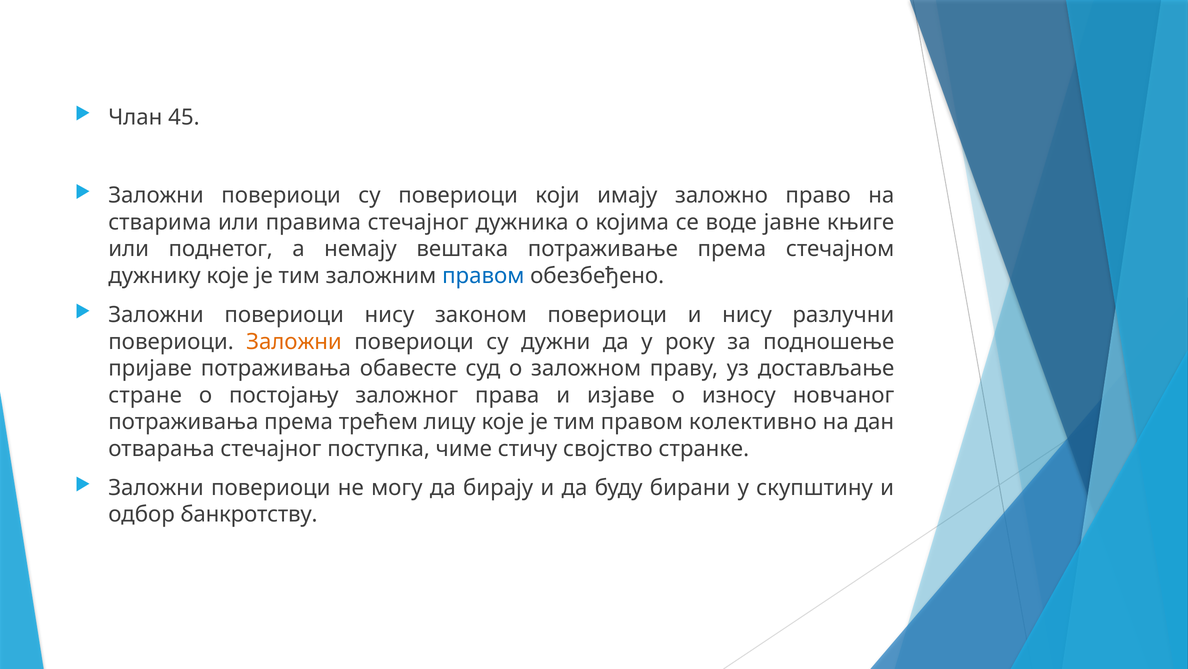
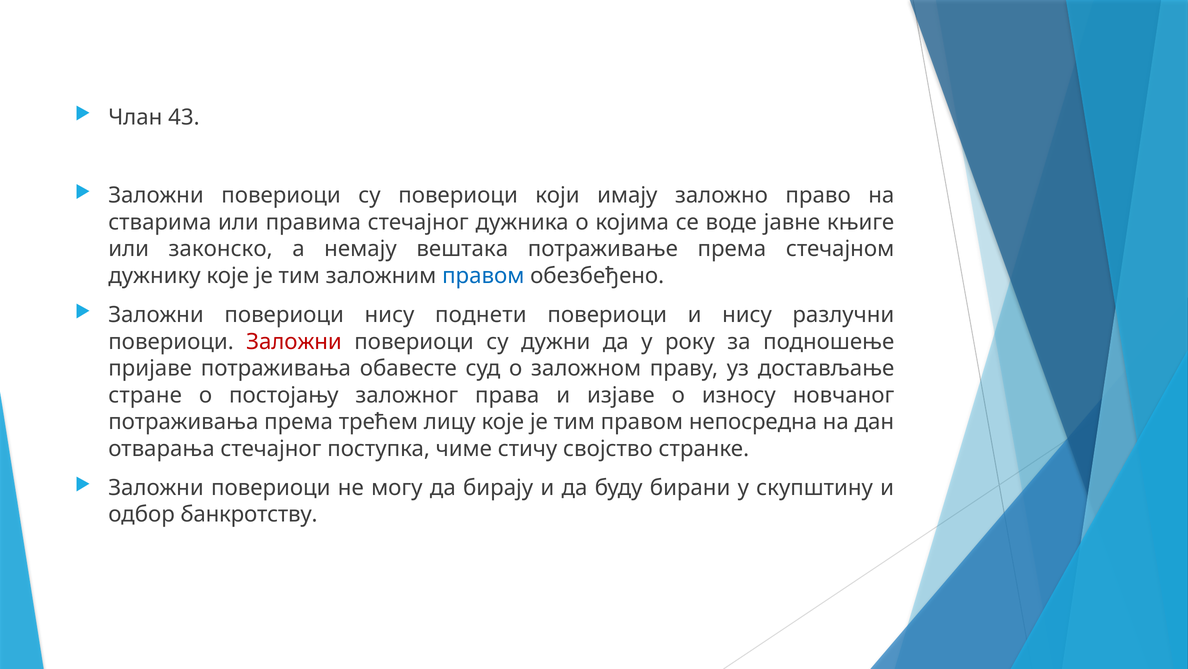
45: 45 -> 43 (184, 117)
поднетог: поднетог -> законско (221, 249)
законом: законом -> поднети (481, 315)
Заложни colour: orange -> red (294, 341)
колективно: колективно -> непосредна (753, 421)
